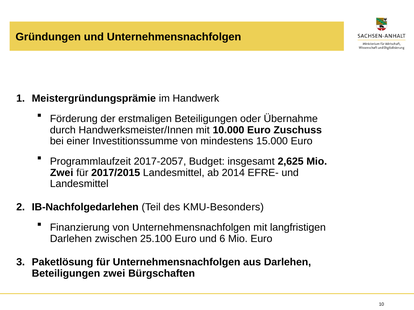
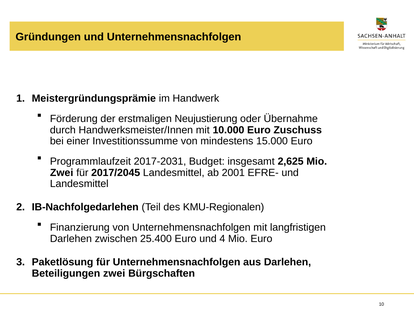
erstmaligen Beteiligungen: Beteiligungen -> Neujustierung (206, 119)
2017-2057: 2017-2057 -> 2017-2031 (160, 162)
2017/2015: 2017/2015 -> 2017/2045 (116, 173)
2014: 2014 -> 2001 (233, 173)
KMU-Besonders: KMU-Besonders -> KMU-Regionalen (224, 208)
25.100: 25.100 -> 25.400 (156, 239)
6: 6 -> 4 (222, 239)
